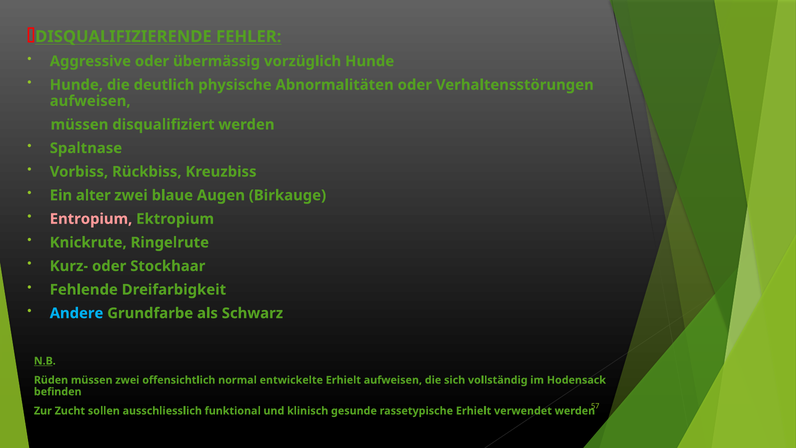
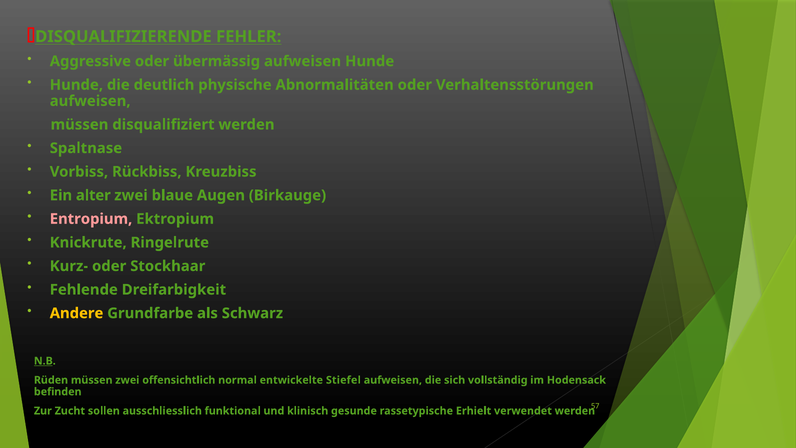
übermässig vorzüglich: vorzüglich -> aufweisen (303, 61)
Andere colour: light blue -> yellow (77, 313)
entwickelte Erhielt: Erhielt -> Stiefel (343, 380)
